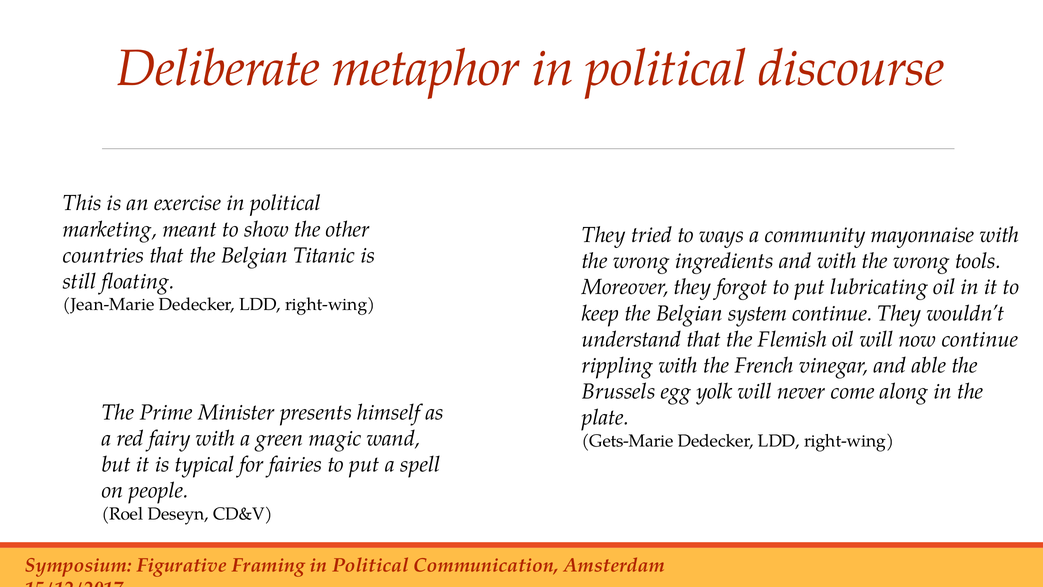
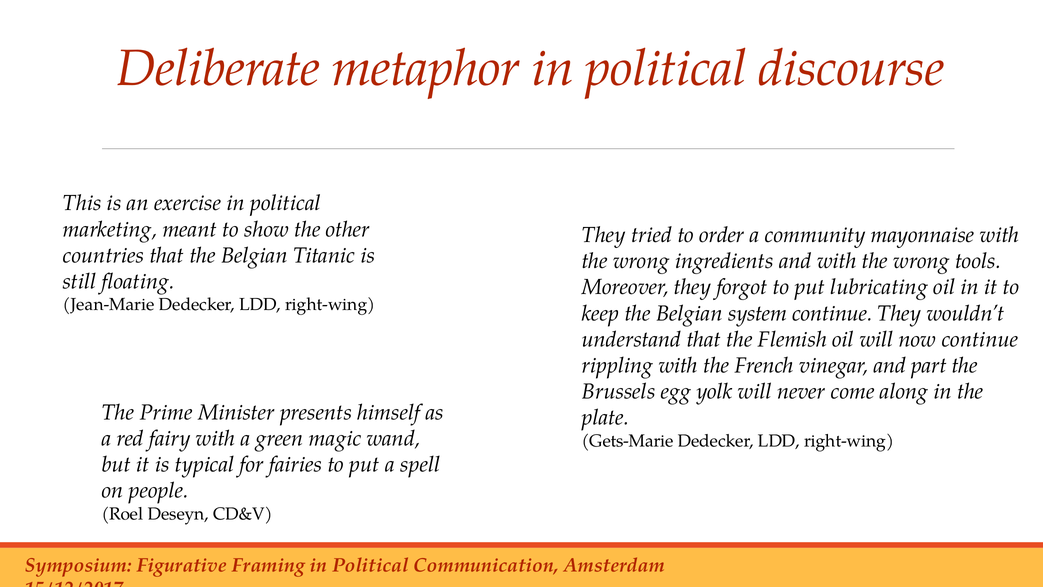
ways: ways -> order (722, 235)
able: able -> part (929, 365)
